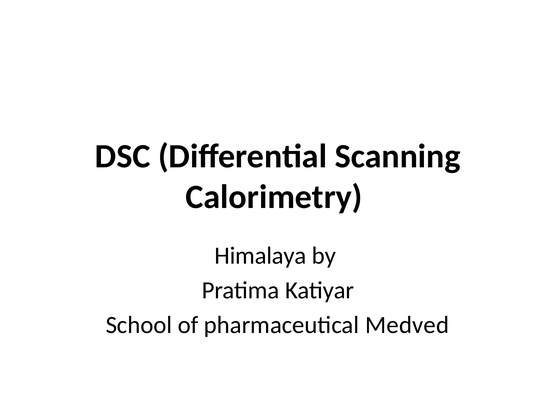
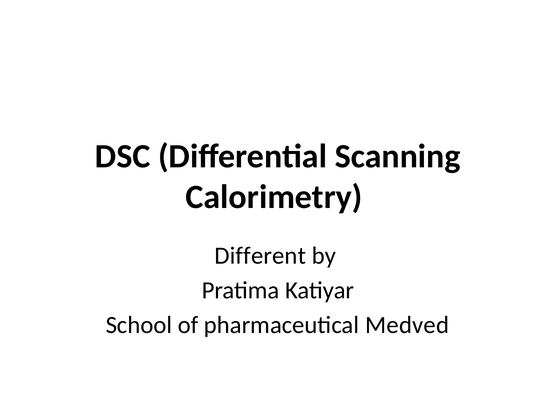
Himalaya: Himalaya -> Different (260, 256)
